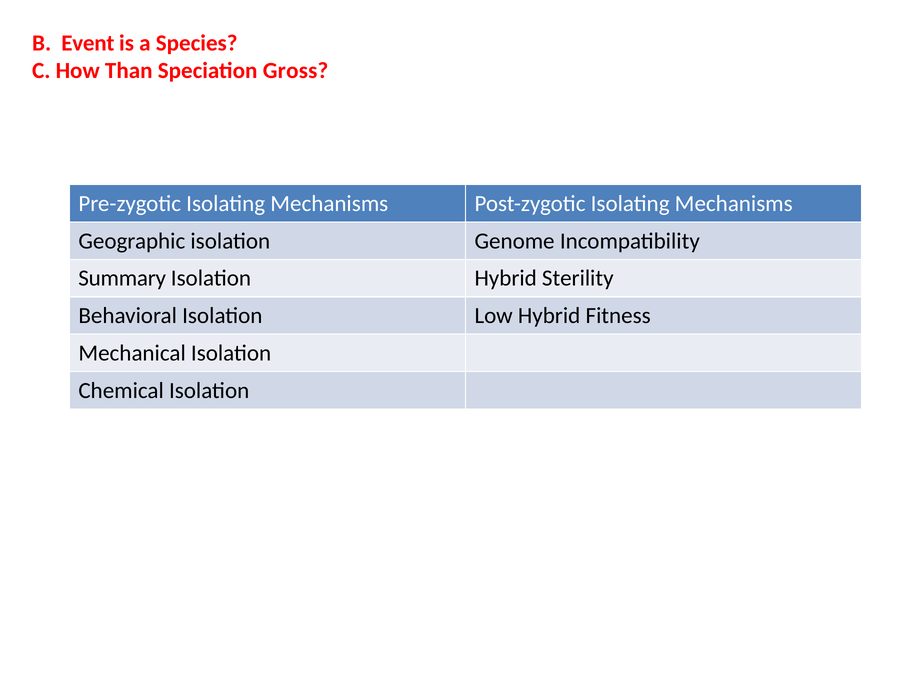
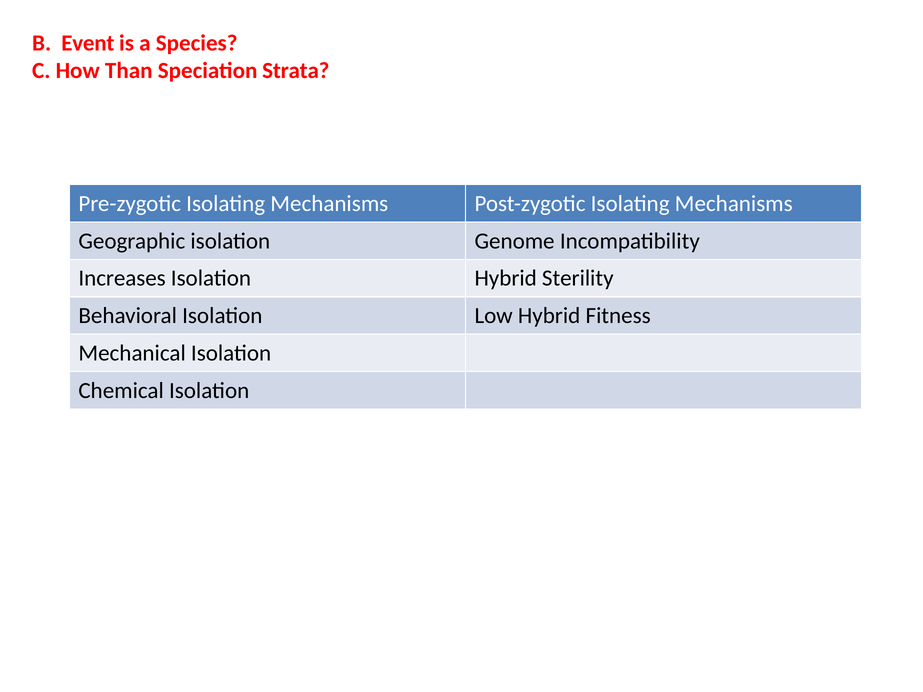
Gross: Gross -> Strata (296, 71)
Summary: Summary -> Increases (122, 278)
